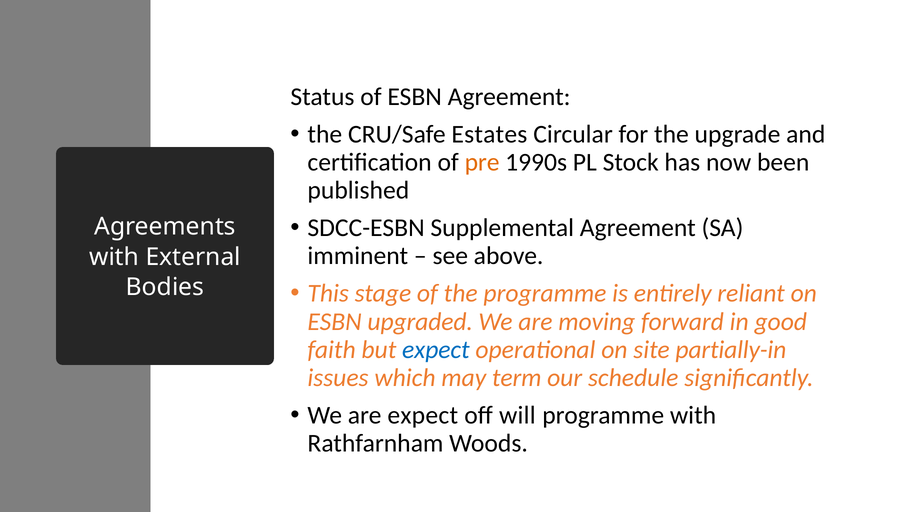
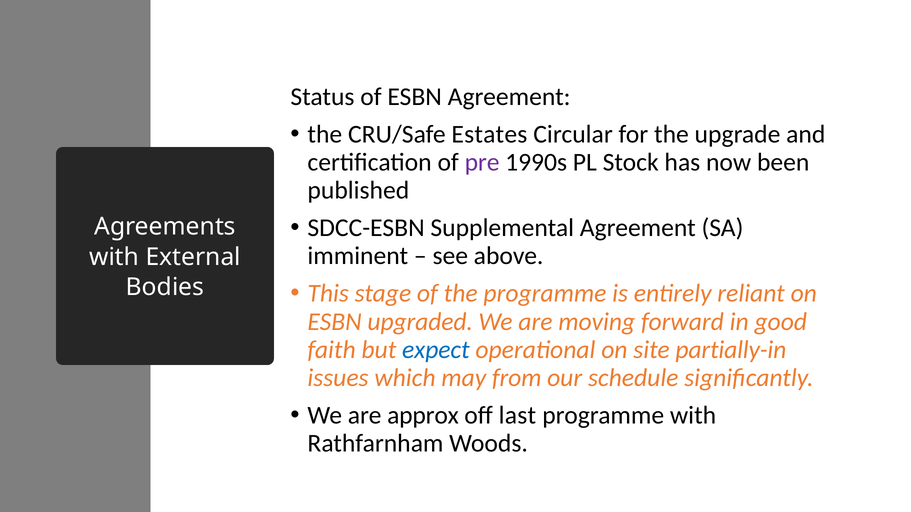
pre colour: orange -> purple (482, 162)
term: term -> from (517, 378)
are expect: expect -> approx (423, 416)
will: will -> last (517, 416)
